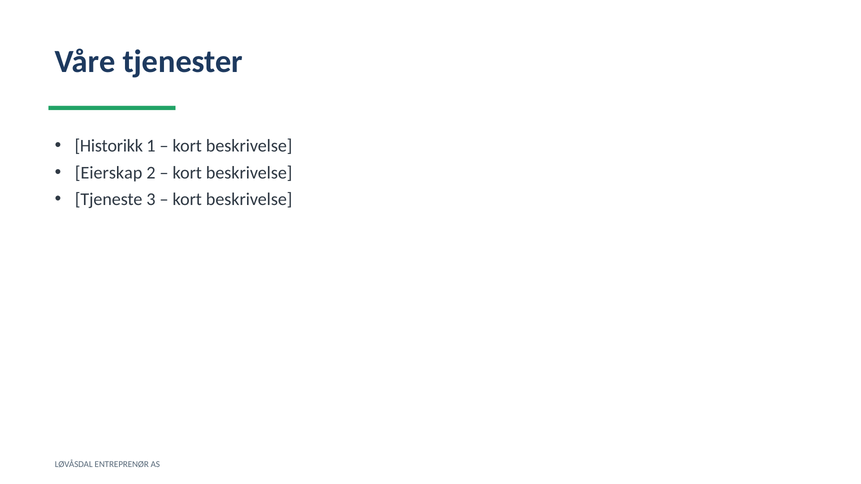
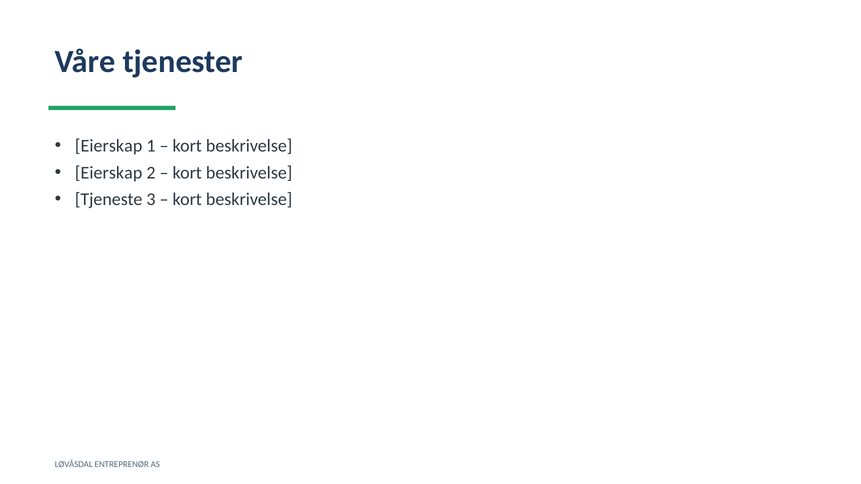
Historikk: Historikk -> Eierskap (109, 146)
